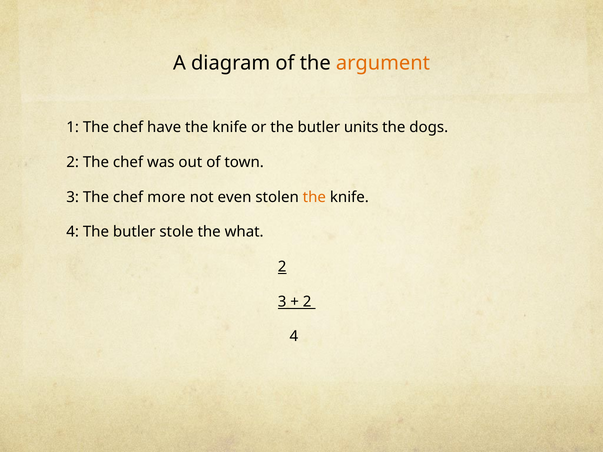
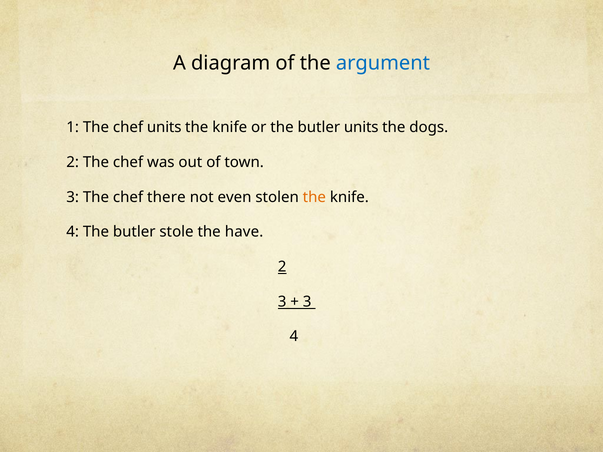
argument colour: orange -> blue (383, 63)
chef have: have -> units (164, 128)
more: more -> there (166, 197)
what: what -> have (244, 232)
2: 2 -> 3 (307, 302)
